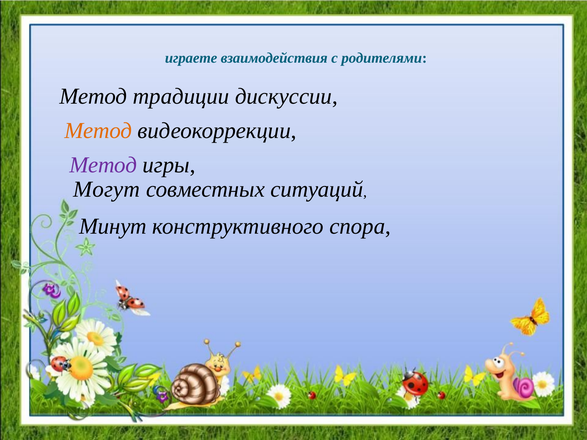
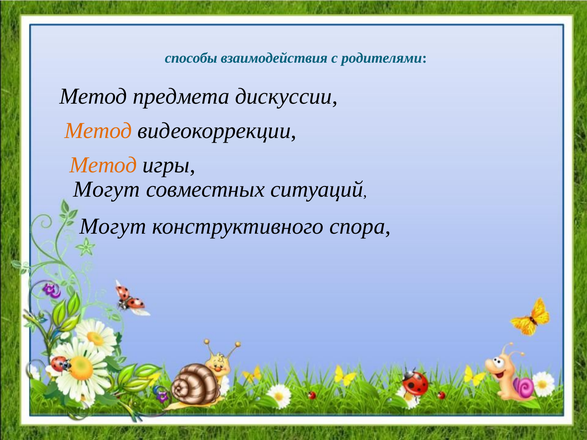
играете: играете -> способы (191, 58)
традиции: традиции -> предмета (181, 96)
Метод colour: purple -> orange (103, 165)
Минут: Минут -> Могут (113, 226)
